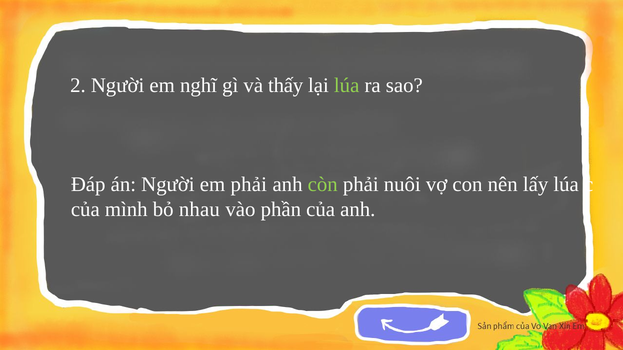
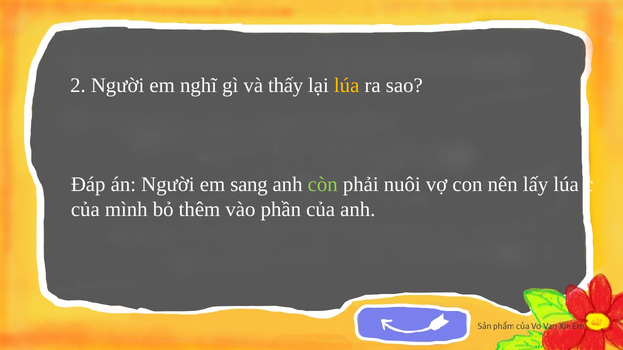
lúa colour: light green -> yellow (347, 85)
em phải: phải -> sang (249, 185)
nhau: nhau -> thêm (199, 210)
